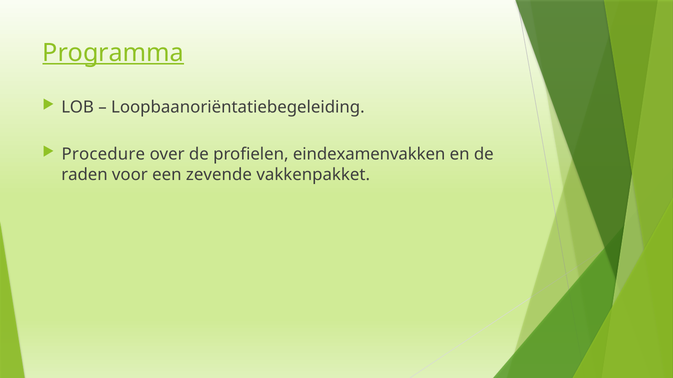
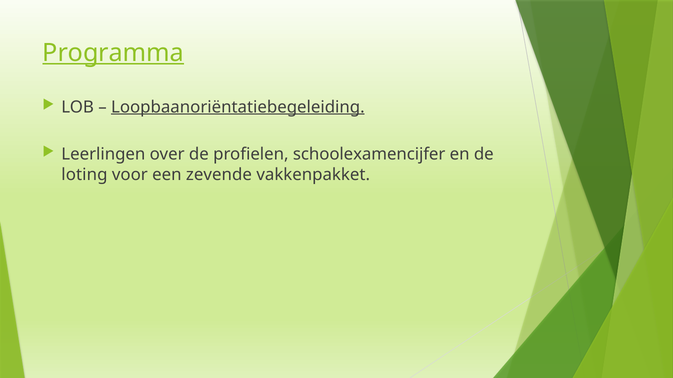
Loopbaanoriëntatiebegeleiding underline: none -> present (238, 107)
Procedure: Procedure -> Leerlingen (103, 155)
eindexamenvakken: eindexamenvakken -> schoolexamencijfer (369, 155)
raden: raden -> loting (84, 175)
